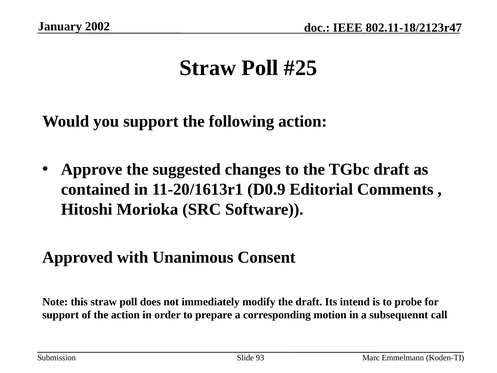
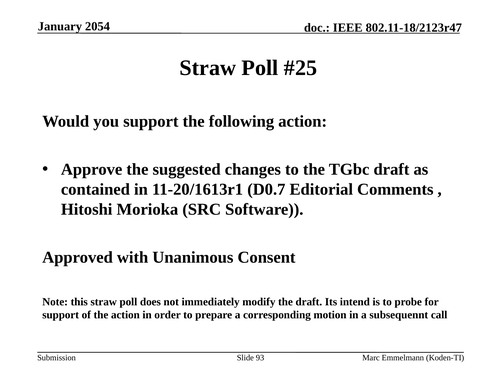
2002: 2002 -> 2054 (97, 26)
D0.9: D0.9 -> D0.7 (266, 189)
